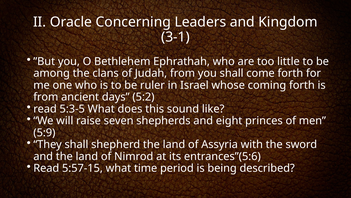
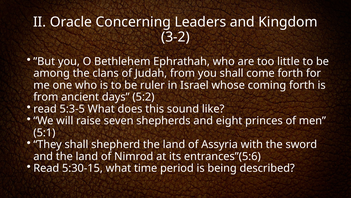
3-1: 3-1 -> 3-2 (175, 37)
5:9: 5:9 -> 5:1 (44, 132)
5:57-15: 5:57-15 -> 5:30-15 (82, 168)
